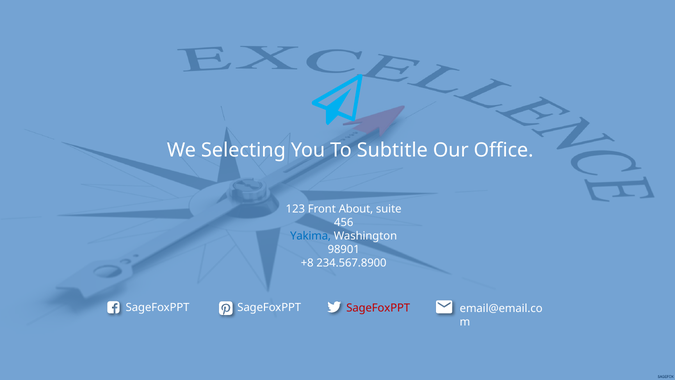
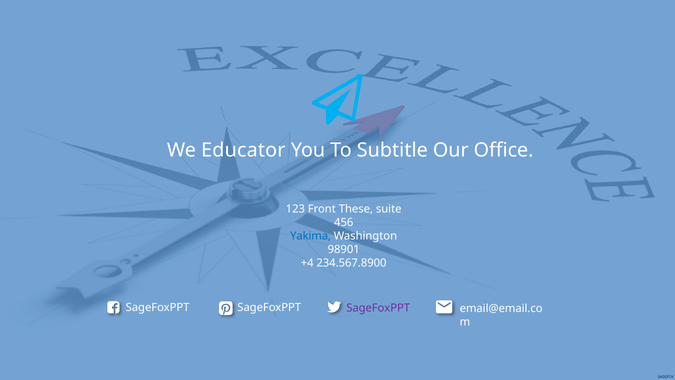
Selecting: Selecting -> Educator (243, 150)
About: About -> These (356, 209)
+8: +8 -> +4 (307, 263)
SageFoxPPT colour: red -> purple (378, 308)
